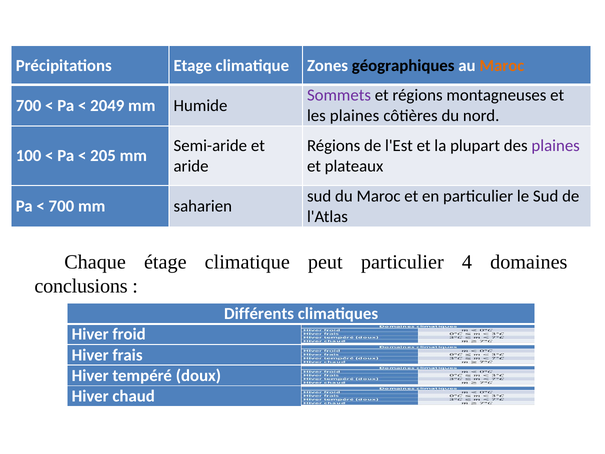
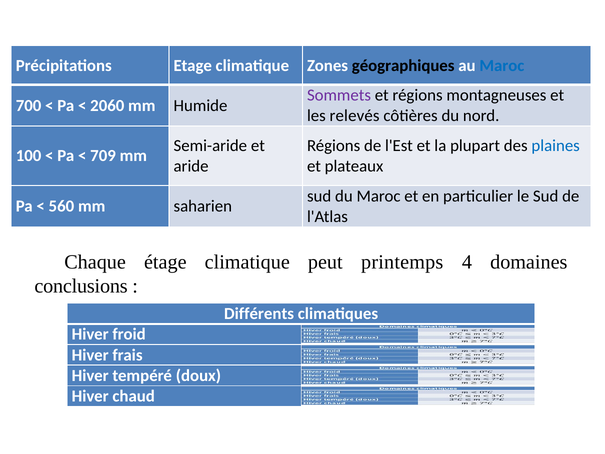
Maroc colour: orange -> blue (502, 65)
2049: 2049 -> 2060 (107, 106)
les plaines: plaines -> relevés (355, 116)
plaines colour: purple -> blue (556, 146)
205: 205 -> 709 (103, 156)
700: 700 -> 560 (61, 206)
peut particulier: particulier -> printemps (402, 262)
